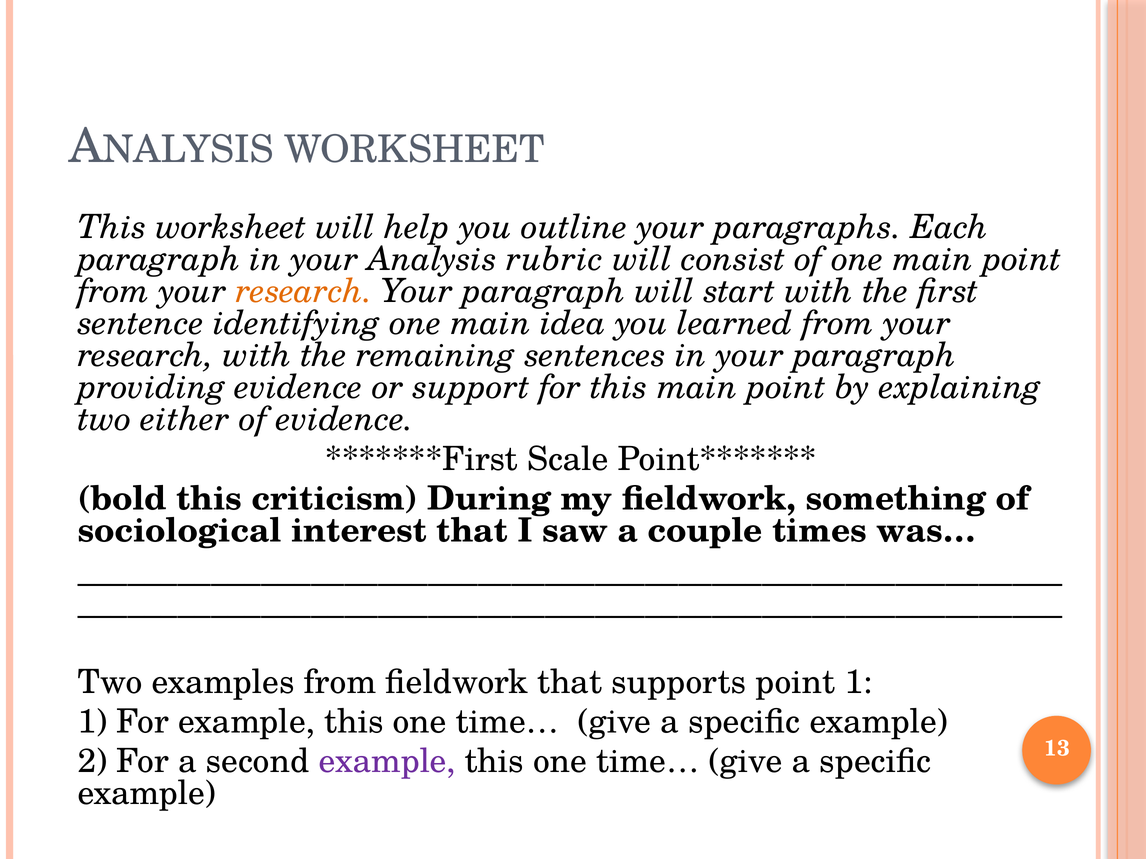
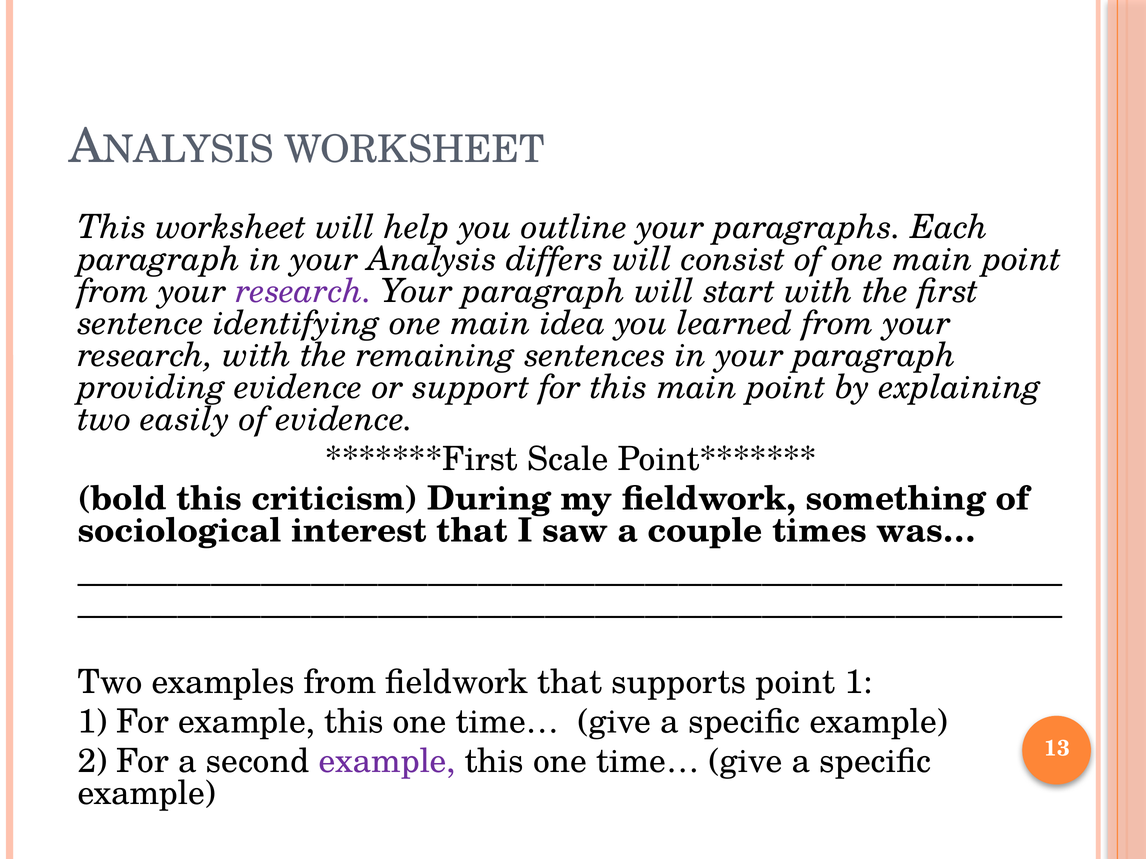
rubric: rubric -> differs (555, 259)
research colour: orange -> purple (304, 291)
either: either -> easily (185, 420)
